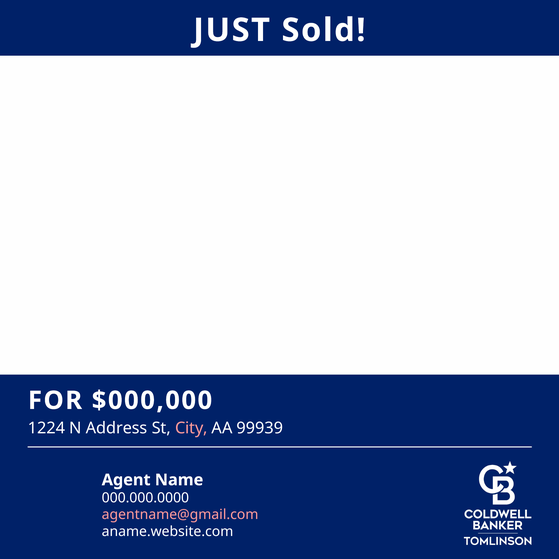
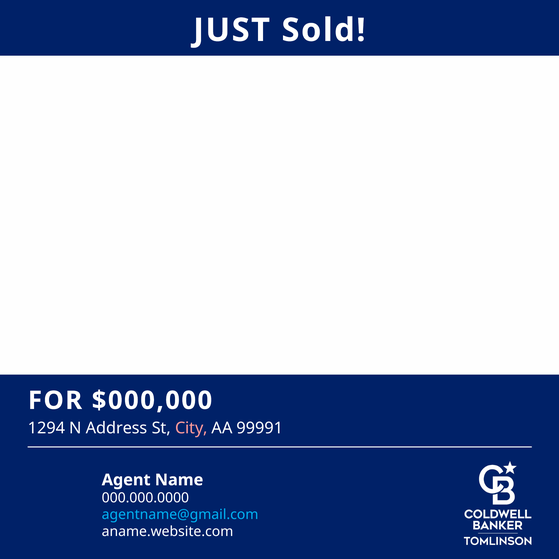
1224: 1224 -> 1294 (47, 428)
99939: 99939 -> 99991 (260, 428)
agentname@gmail.com colour: pink -> light blue (180, 515)
